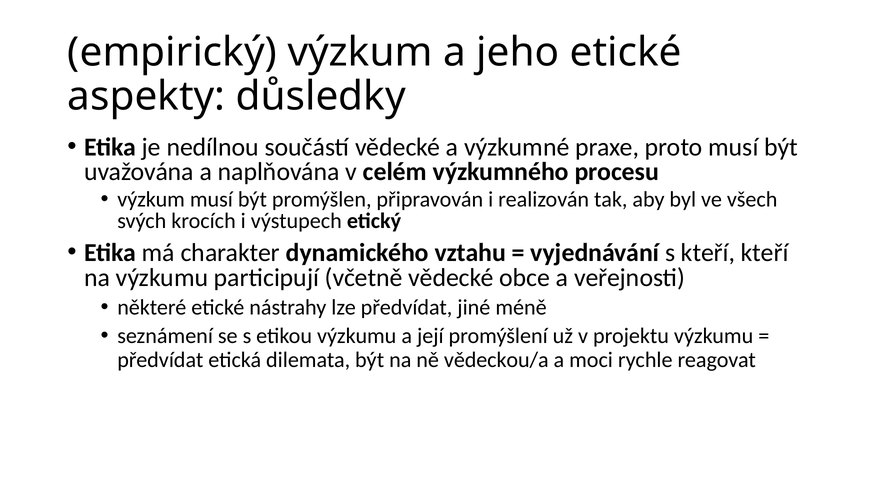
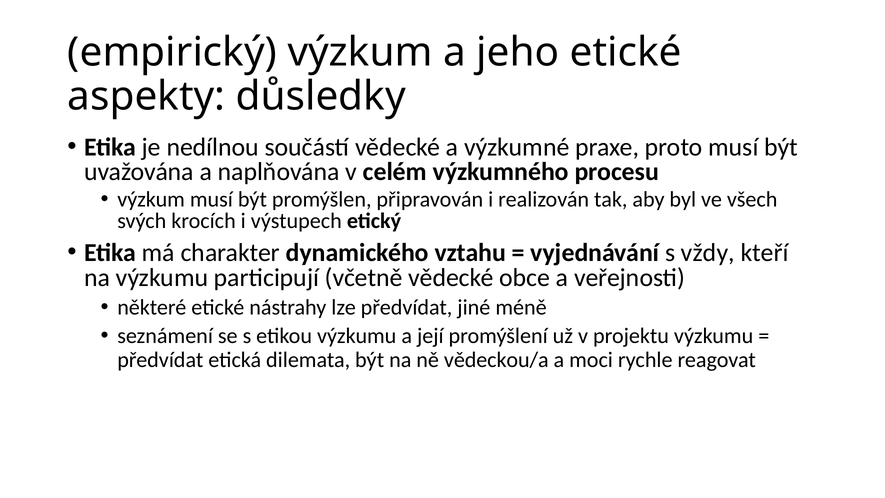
s kteří: kteří -> vždy (708, 253)
